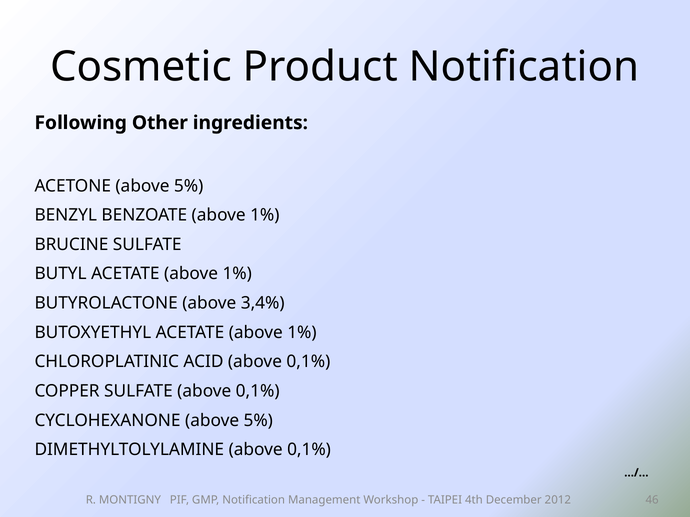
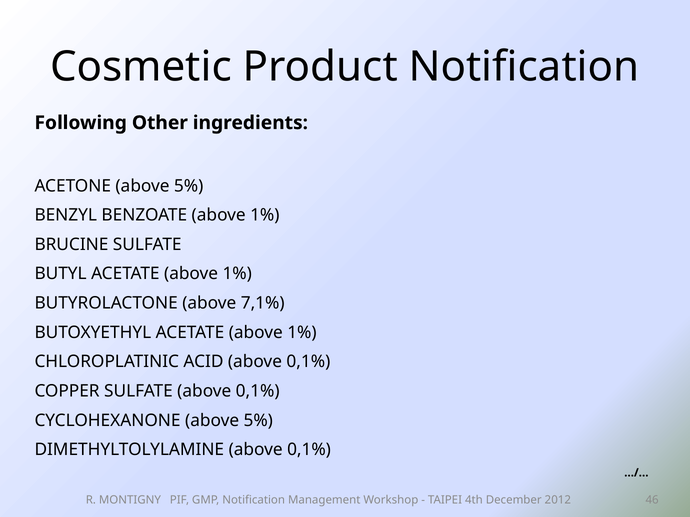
3,4%: 3,4% -> 7,1% (263, 303)
